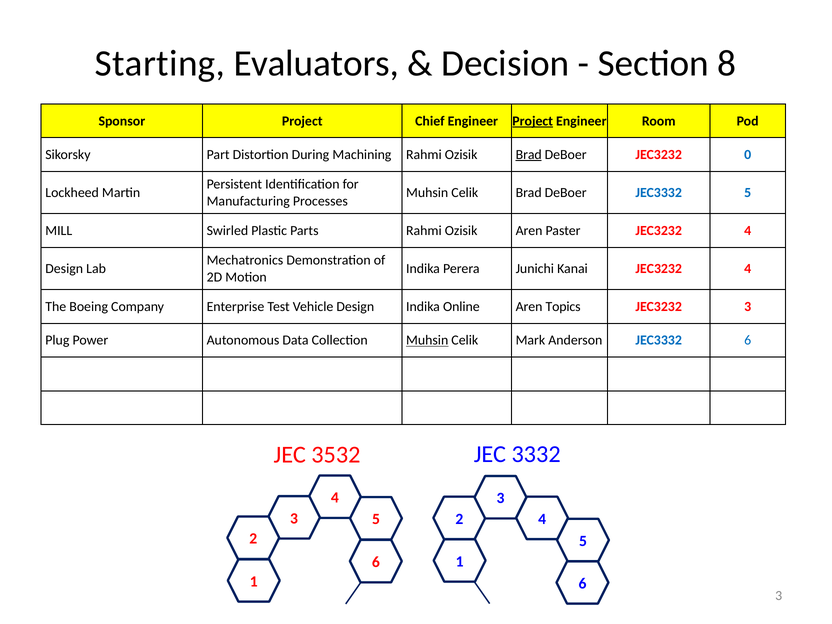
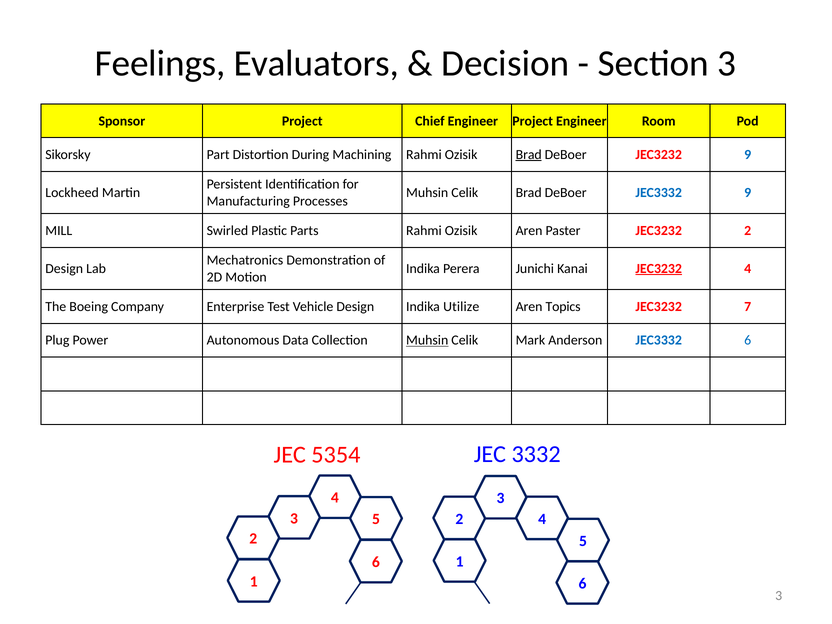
Starting: Starting -> Feelings (160, 64)
Section 8: 8 -> 3 (727, 64)
Project underline: present -> none (533, 121)
JEC3232 0: 0 -> 9 (748, 155)
JEC3332 5: 5 -> 9 (748, 193)
Paster JEC3232 4: 4 -> 2 (748, 231)
JEC3232 underline: none -> present (659, 269)
Online: Online -> Utilize (461, 307)
JEC3232 3: 3 -> 7 (748, 307)
3532: 3532 -> 5354 (336, 455)
